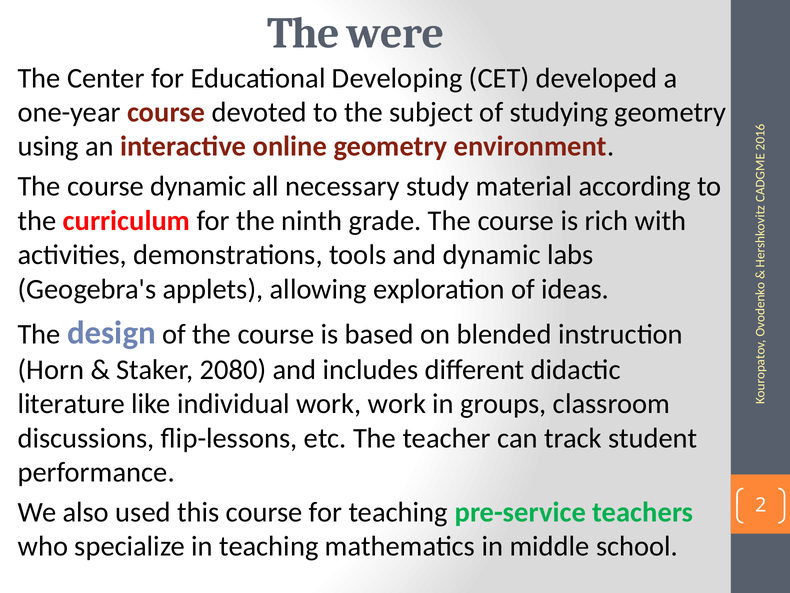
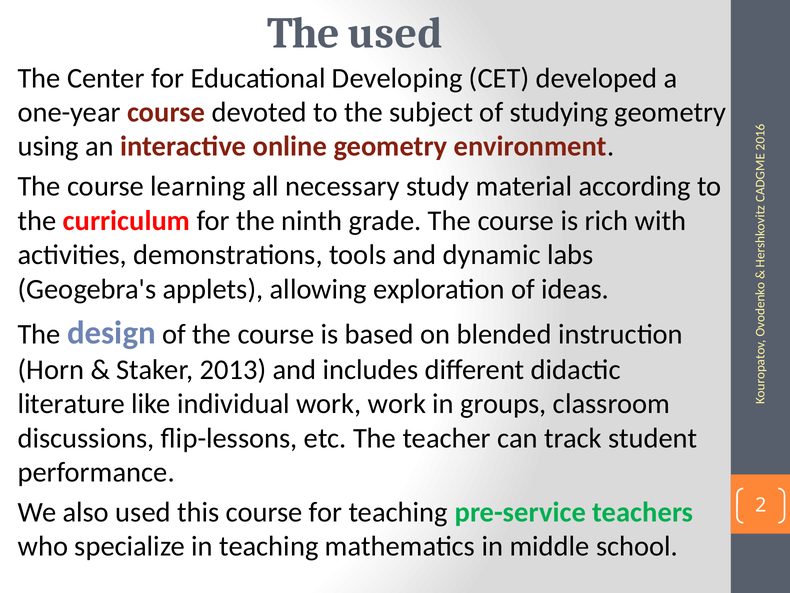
The were: were -> used (395, 33)
course dynamic: dynamic -> learning (198, 186)
2080: 2080 -> 2013 (233, 369)
